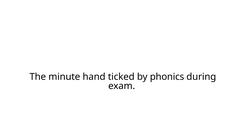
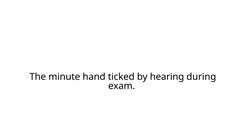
phonics: phonics -> hearing (167, 77)
